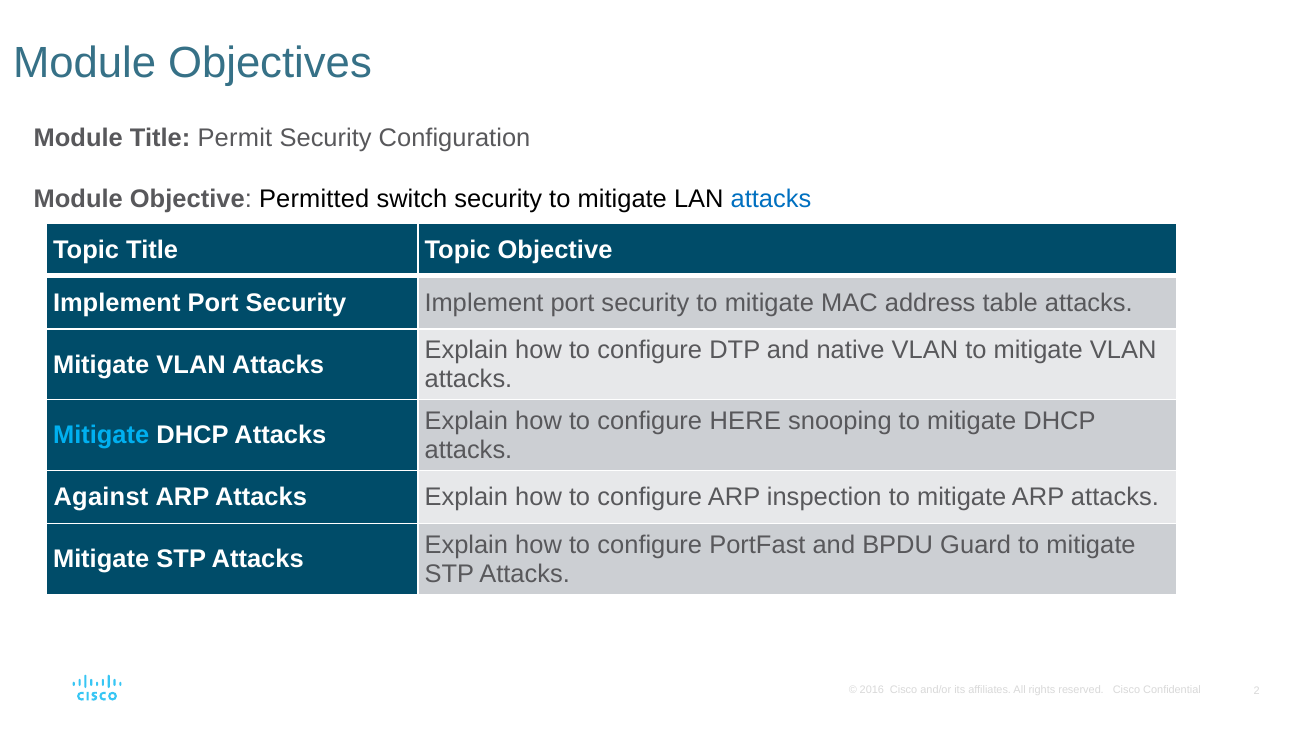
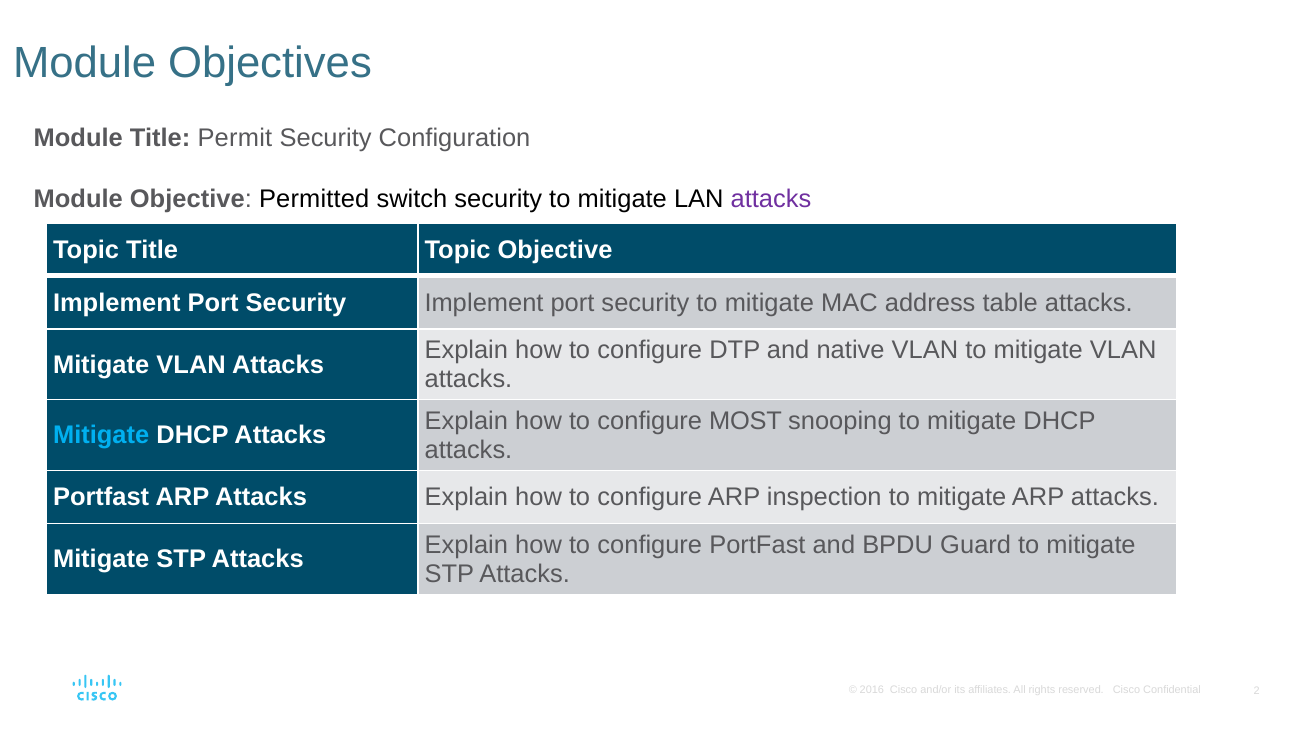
attacks colour: blue -> purple (771, 199)
HERE: HERE -> MOST (746, 421)
Against: Against -> Portfast (101, 498)
